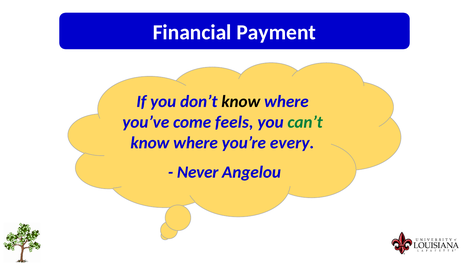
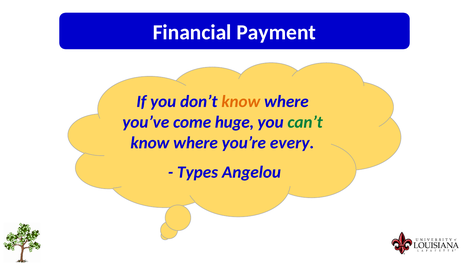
know colour: black -> orange (241, 102)
feels: feels -> huge (234, 122)
Never: Never -> Types (198, 172)
